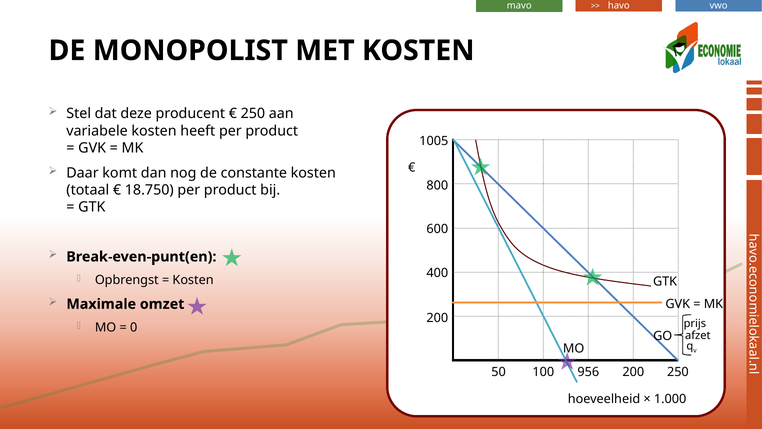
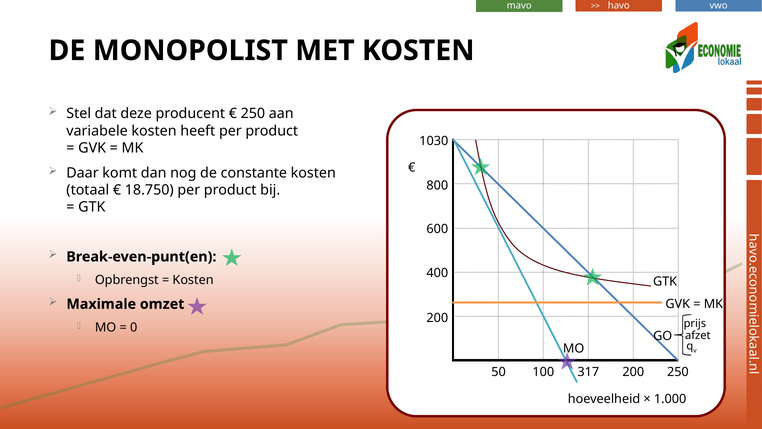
1005: 1005 -> 1030 (434, 141)
956: 956 -> 317 (588, 372)
